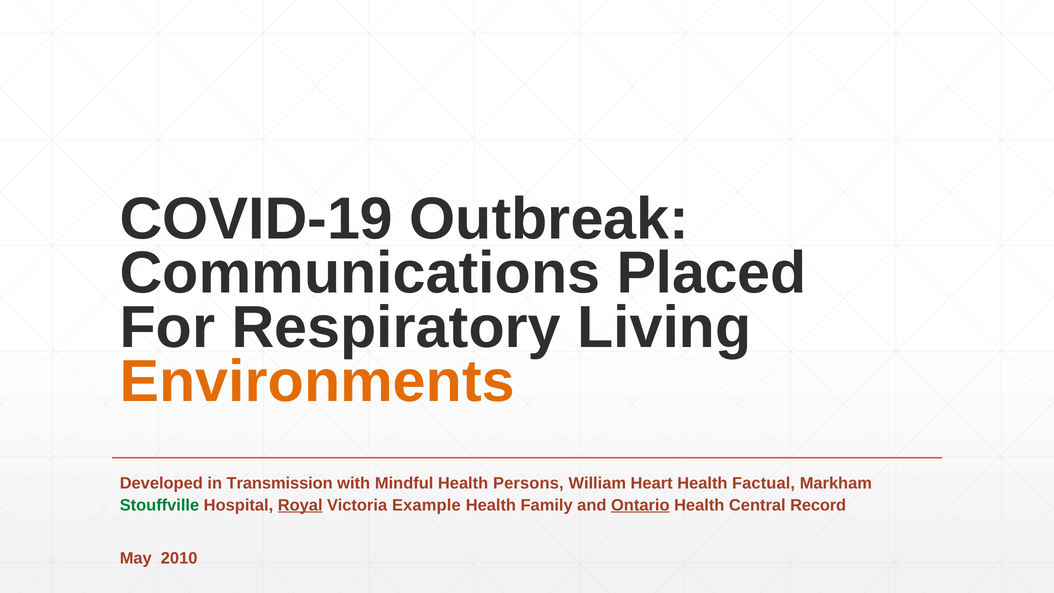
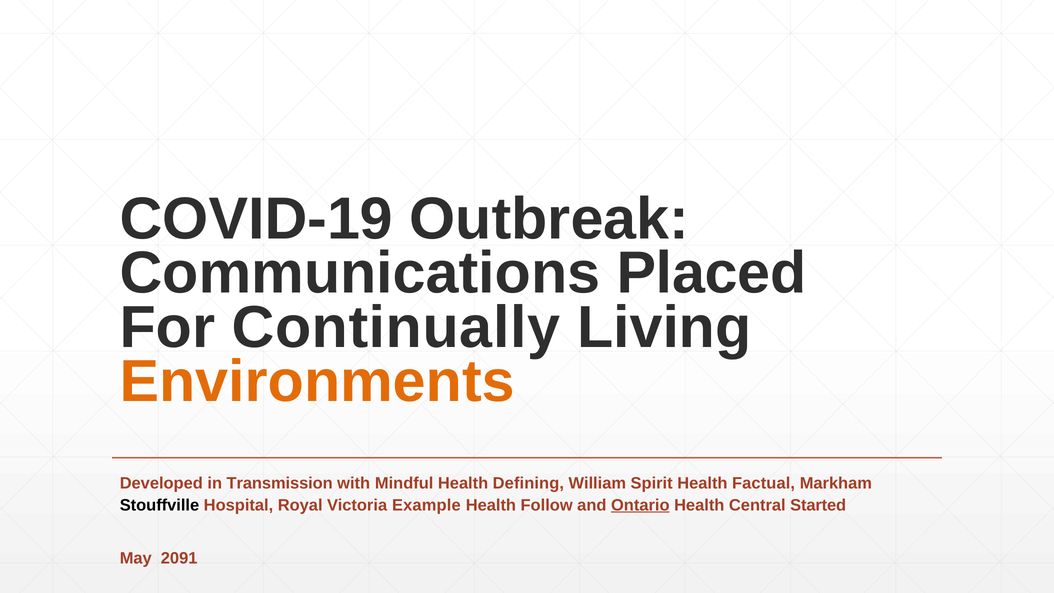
Respiratory: Respiratory -> Continually (396, 327)
Persons: Persons -> Defining (528, 483)
Heart: Heart -> Spirit (652, 483)
Stouffville colour: green -> black (159, 505)
Royal underline: present -> none (300, 505)
Family: Family -> Follow (547, 505)
Record: Record -> Started (818, 505)
2010: 2010 -> 2091 (179, 558)
